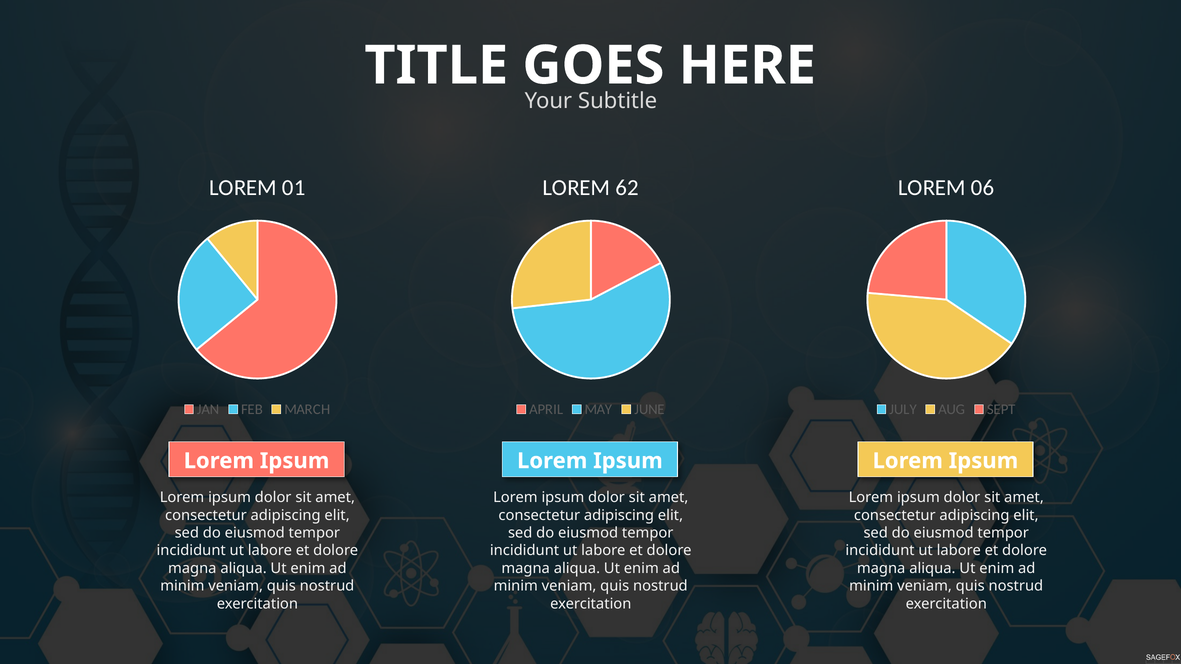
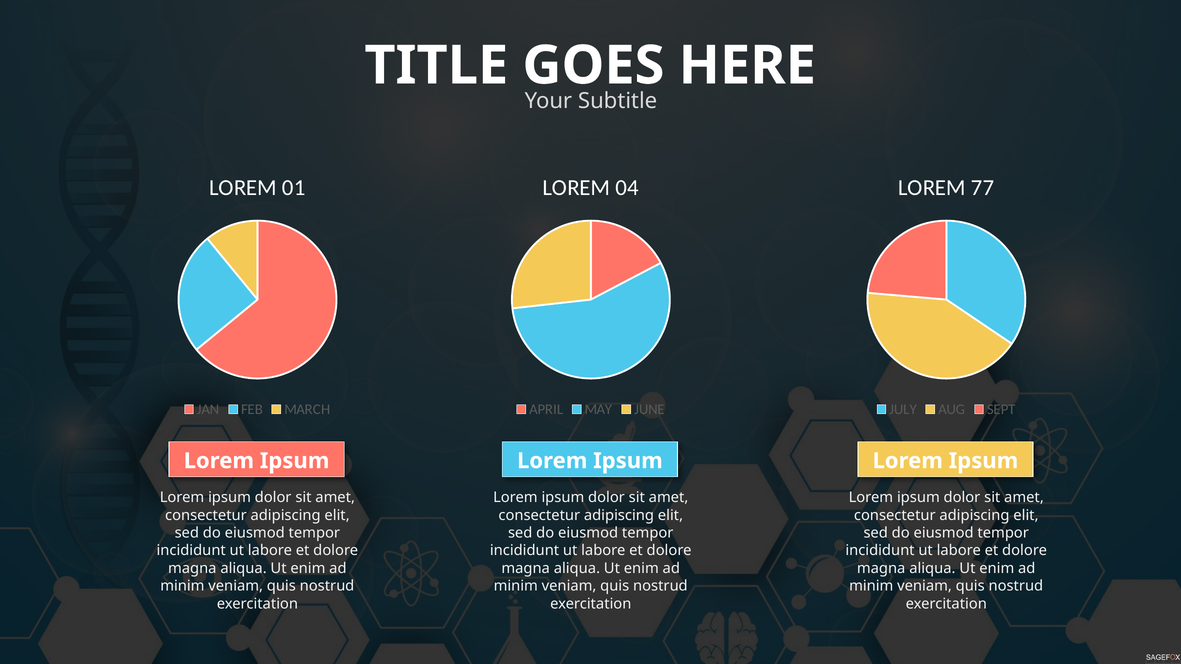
62: 62 -> 04 (627, 188)
06: 06 -> 77 (982, 188)
